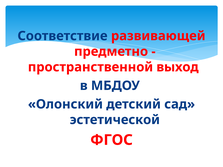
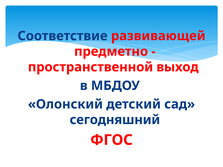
эстетической: эстетической -> сегодняшний (115, 120)
